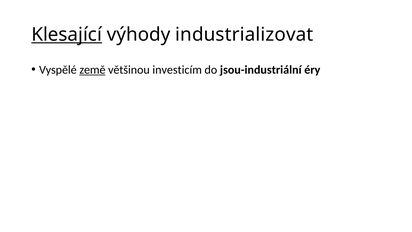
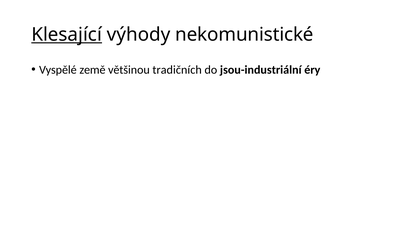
industrializovat: industrializovat -> nekomunistické (244, 35)
země underline: present -> none (92, 70)
investicím: investicím -> tradičních (177, 70)
